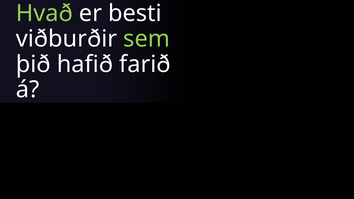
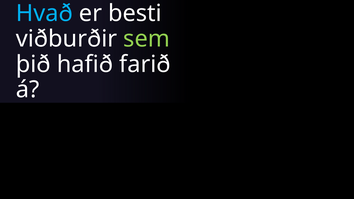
Hvað colour: light green -> light blue (44, 13)
